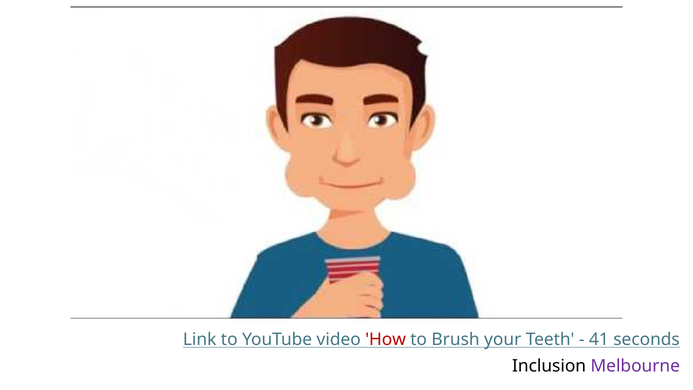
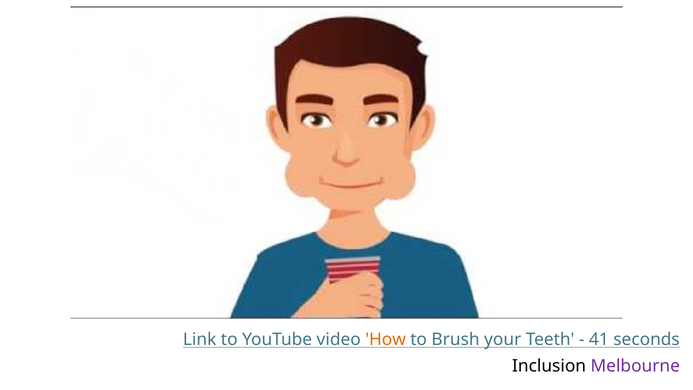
How colour: red -> orange (386, 339)
